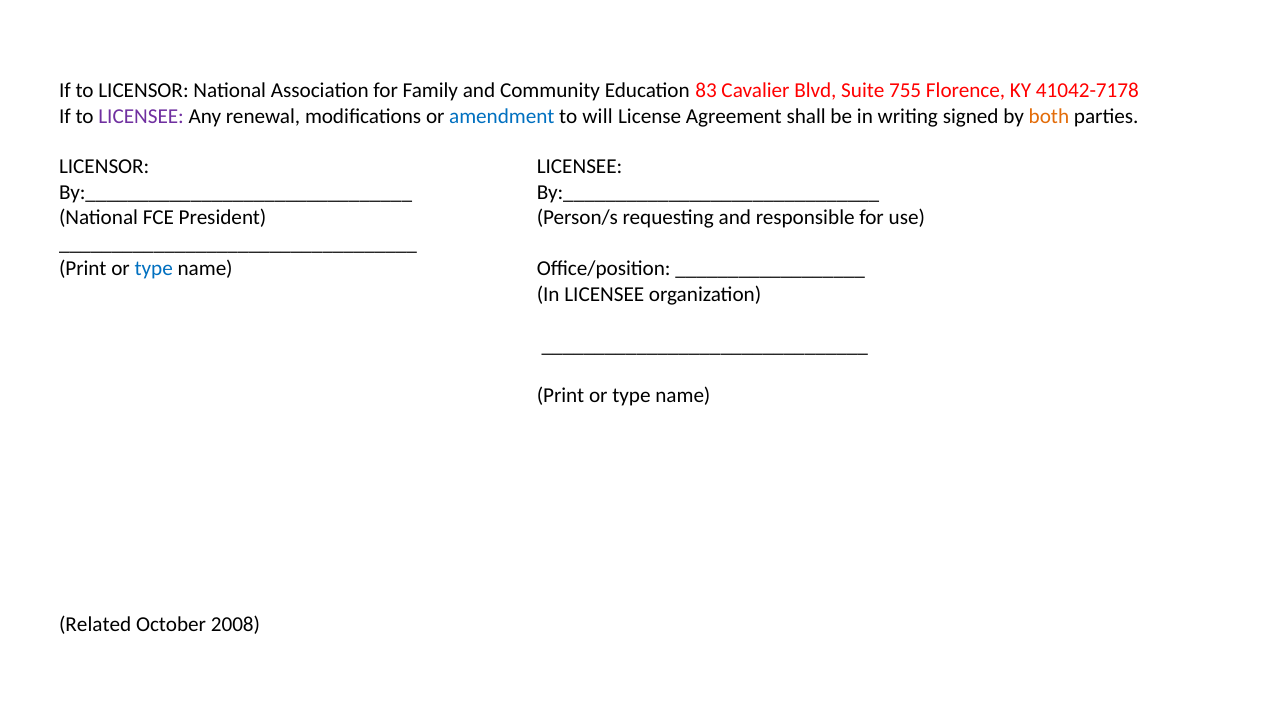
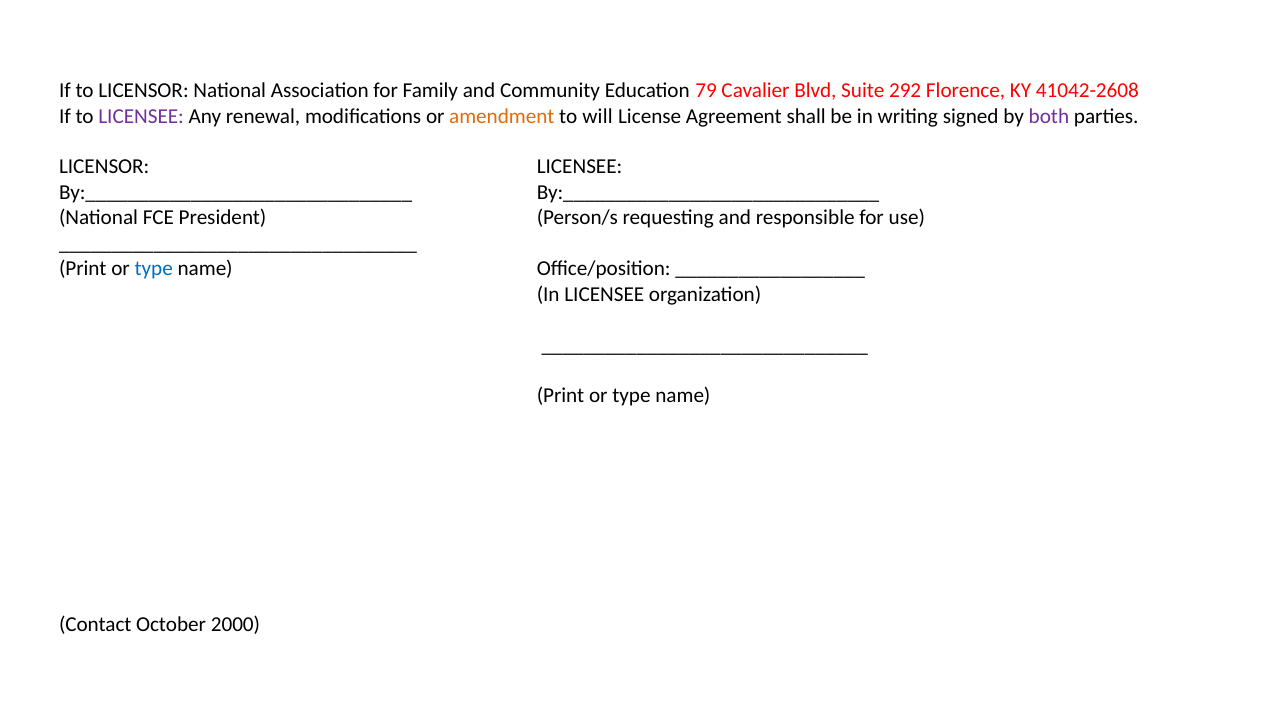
83: 83 -> 79 (706, 91)
755: 755 -> 292 (905, 91)
41042-7178: 41042-7178 -> 41042-2608 (1087, 91)
amendment colour: blue -> orange (502, 116)
both colour: orange -> purple (1049, 116)
Related: Related -> Contact (95, 626)
2008: 2008 -> 2000 (235, 626)
